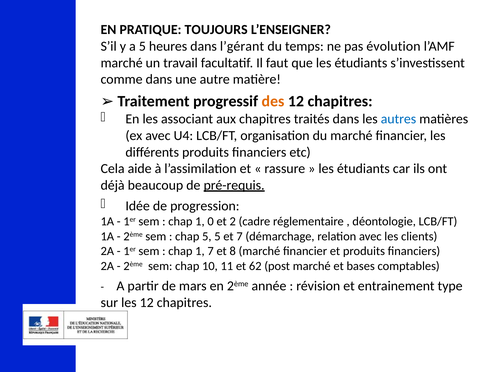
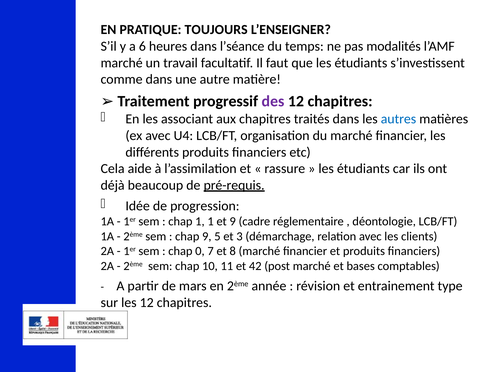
a 5: 5 -> 6 (142, 46)
l’gérant: l’gérant -> l’séance (242, 46)
évolution: évolution -> modalités (394, 46)
des colour: orange -> purple (273, 101)
1 0: 0 -> 1 (211, 221)
et 2: 2 -> 9 (233, 221)
chap 5: 5 -> 9 (207, 236)
et 7: 7 -> 3 (240, 236)
1: 1 -> 0 (200, 251)
62: 62 -> 42 (255, 266)
